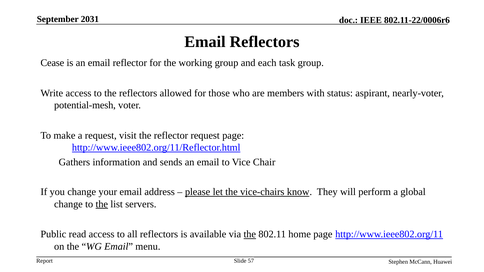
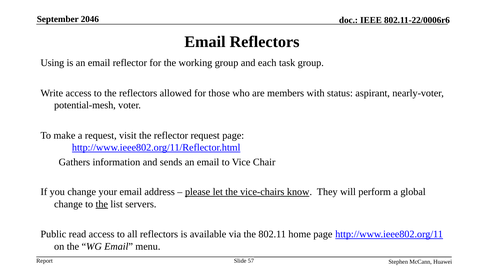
2031: 2031 -> 2046 (90, 19)
Cease: Cease -> Using (52, 63)
the underline: present -> none (250, 235)
